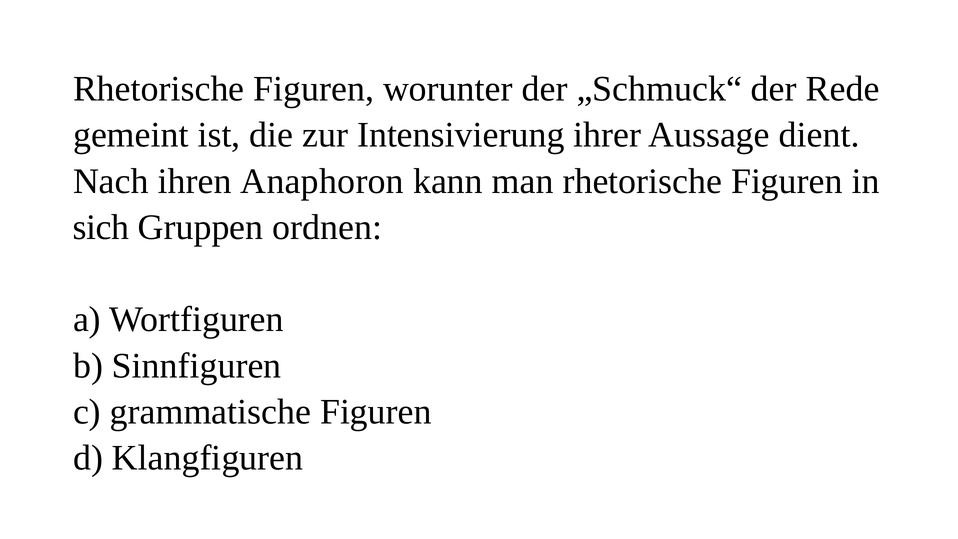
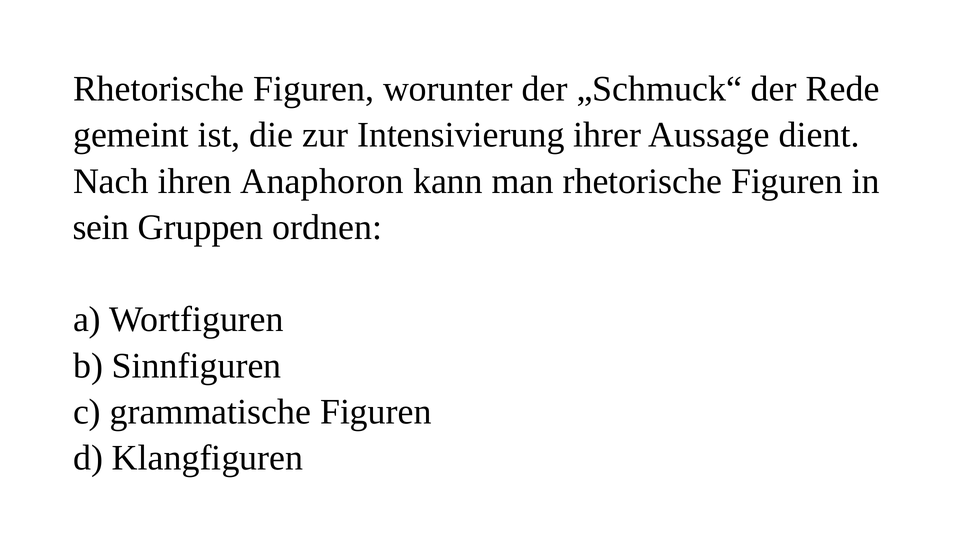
sich: sich -> sein (101, 227)
